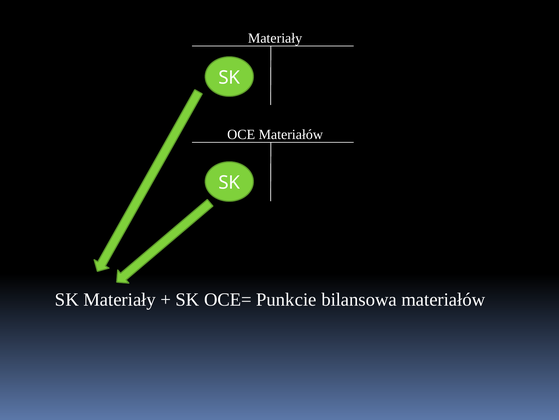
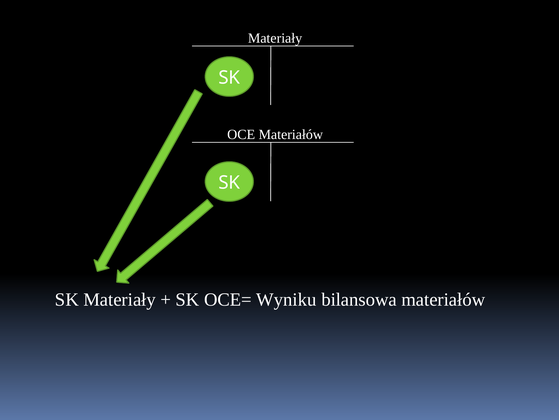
Punkcie: Punkcie -> Wyniku (286, 299)
